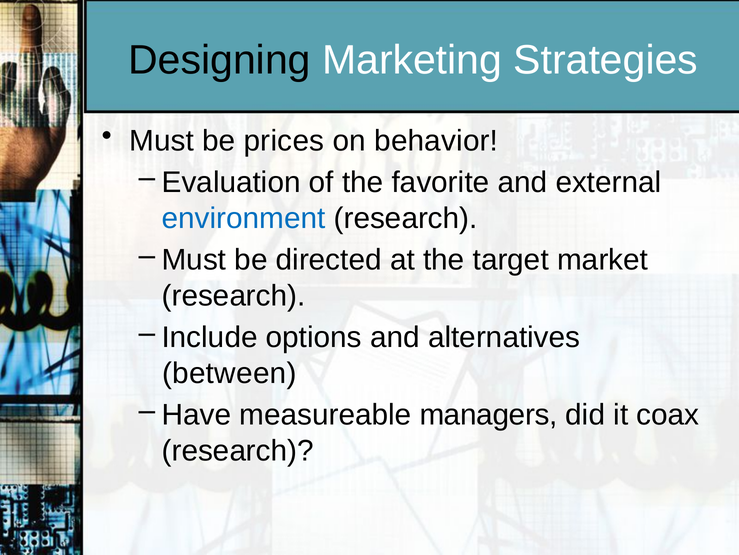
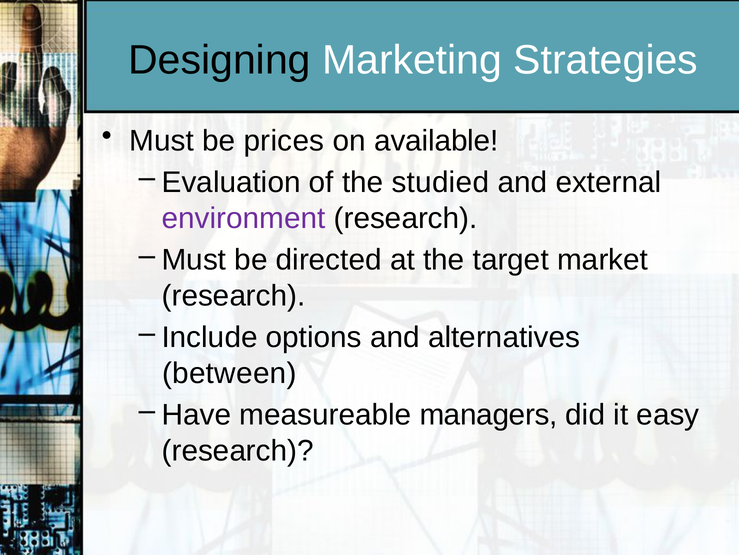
behavior: behavior -> available (436, 141)
favorite: favorite -> studied (440, 182)
environment colour: blue -> purple (244, 218)
coax: coax -> easy (668, 414)
